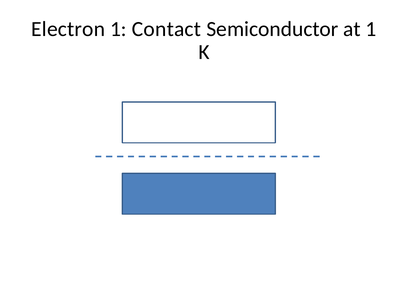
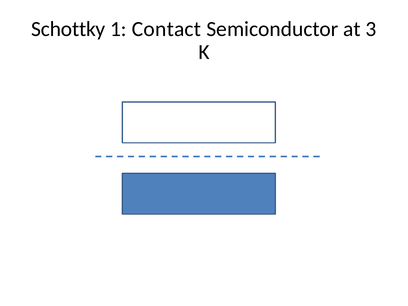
Electron: Electron -> Schottky (68, 29)
at 1: 1 -> 3 (371, 29)
